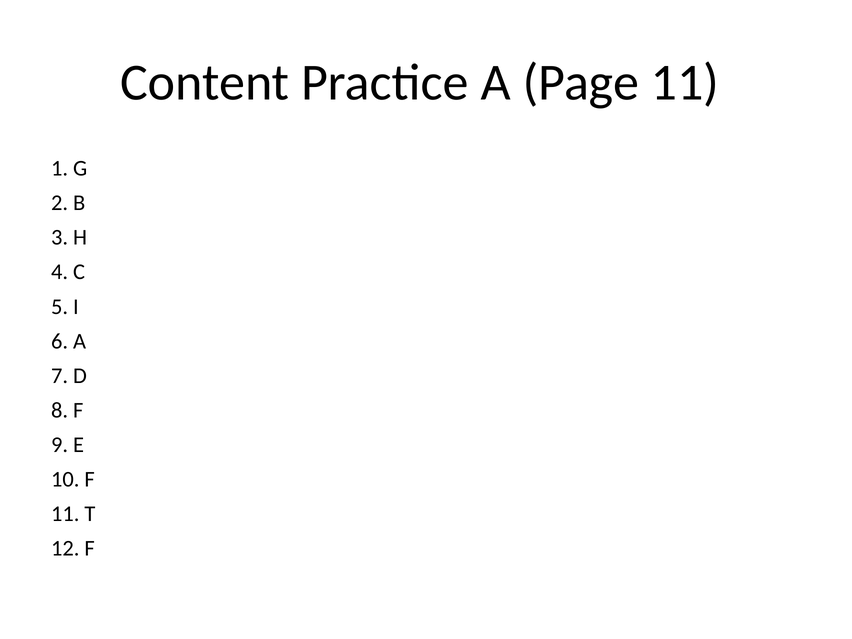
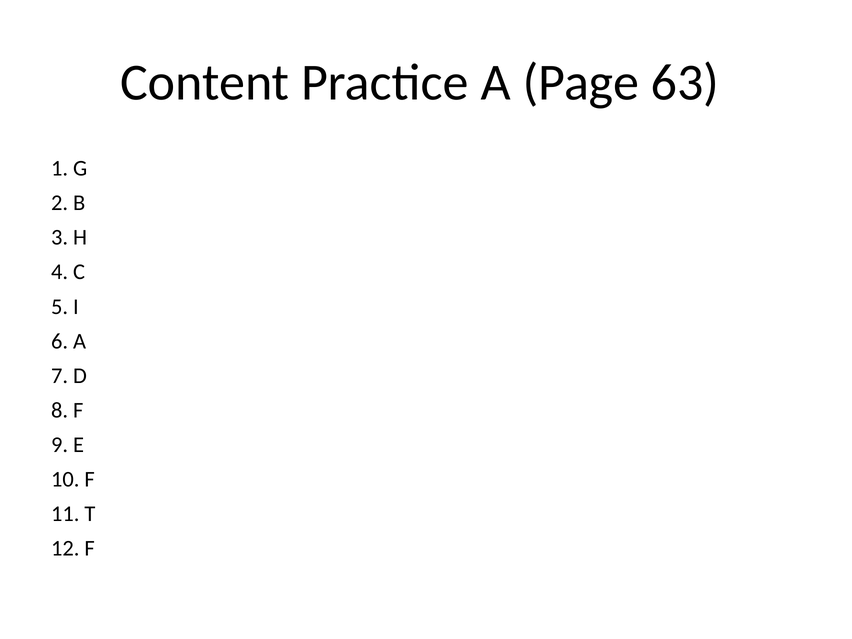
Page 11: 11 -> 63 (685, 82)
